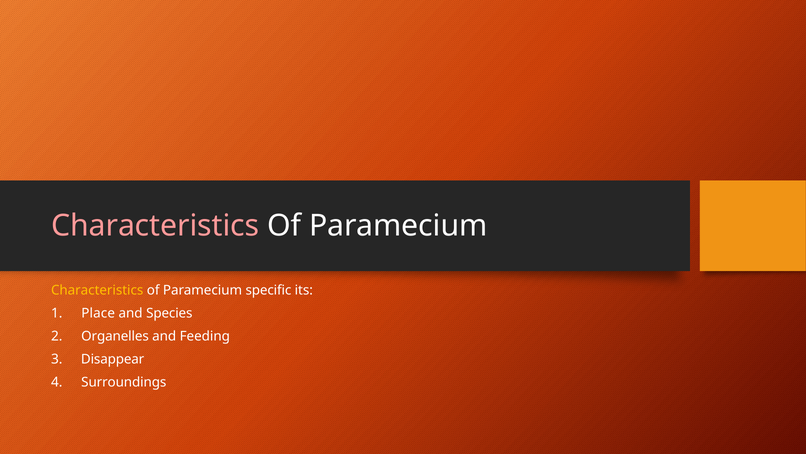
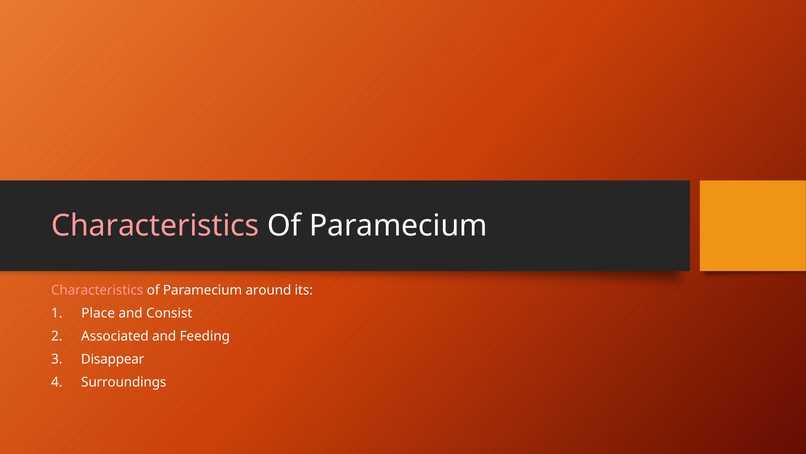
Characteristics colour: yellow -> pink (97, 290)
specific: specific -> around (268, 290)
Species: Species -> Consist (169, 313)
Organelles: Organelles -> Associated (115, 336)
